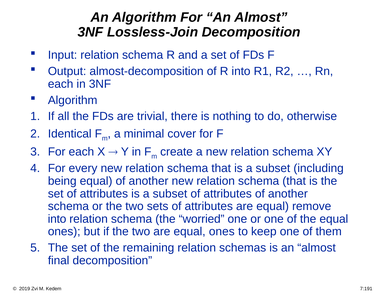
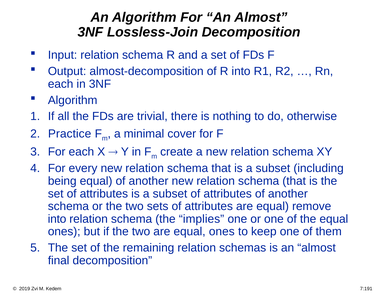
Identical: Identical -> Practice (70, 134)
worried: worried -> implies (202, 219)
